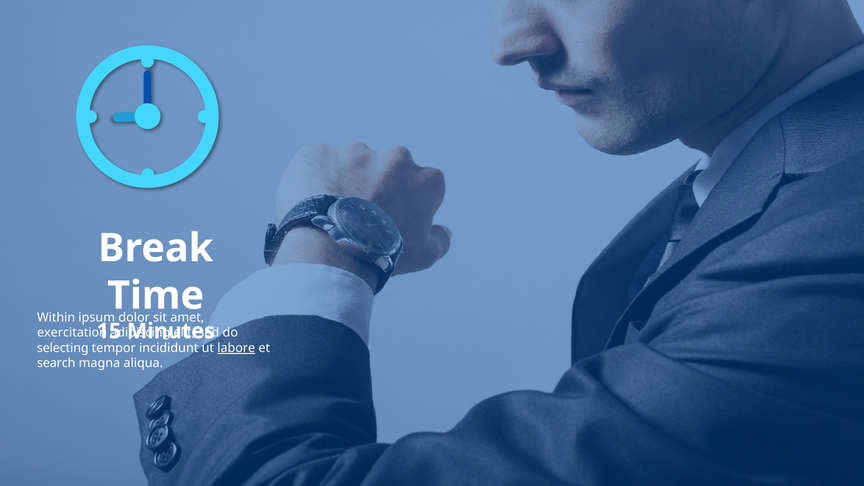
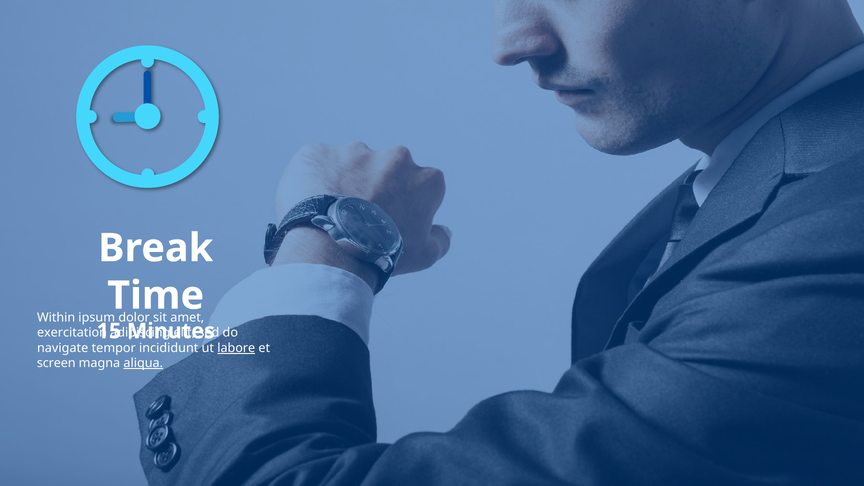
selecting: selecting -> navigate (63, 348)
search: search -> screen (56, 363)
aliqua underline: none -> present (143, 363)
